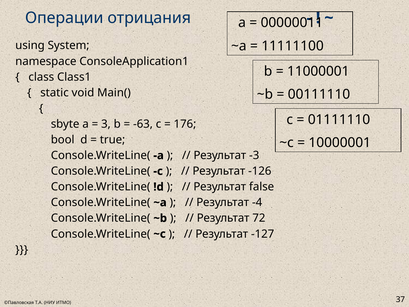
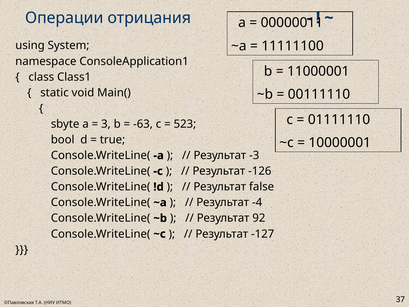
176: 176 -> 523 (185, 124)
72: 72 -> 92 (259, 218)
